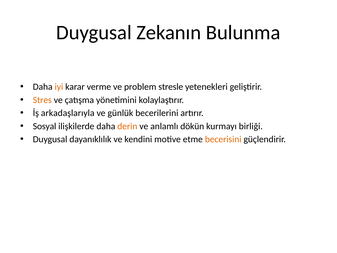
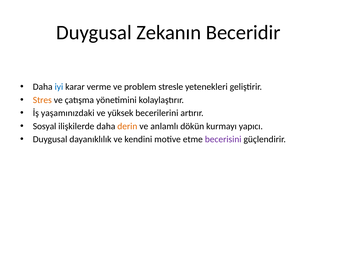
Bulunma: Bulunma -> Beceridir (243, 33)
iyi colour: orange -> blue (59, 87)
arkadaşlarıyla: arkadaşlarıyla -> yaşamınızdaki (68, 113)
günlük: günlük -> yüksek (120, 113)
birliği: birliği -> yapıcı (251, 126)
becerisini colour: orange -> purple (223, 139)
